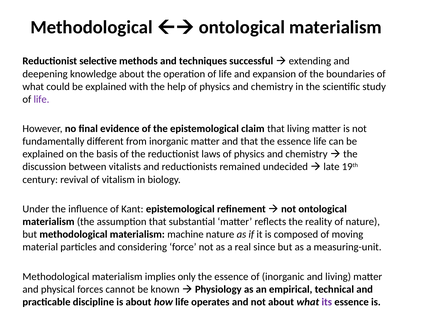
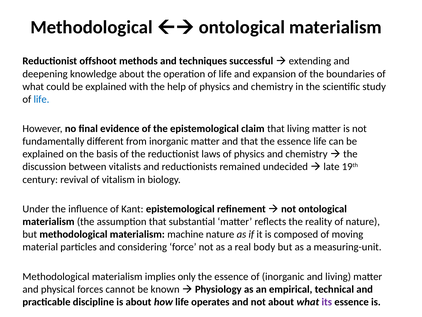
selective: selective -> offshoot (98, 61)
life colour: purple -> blue (41, 99)
since: since -> body (264, 247)
